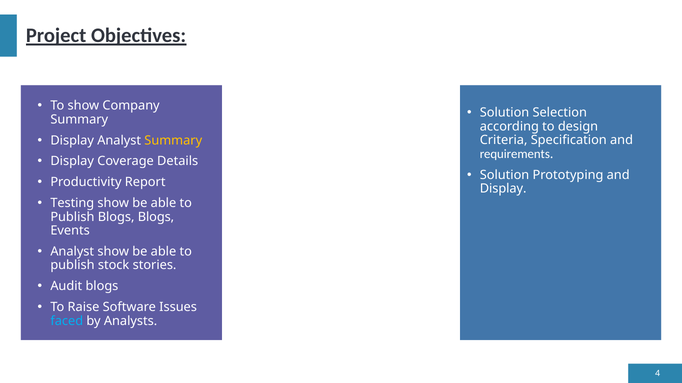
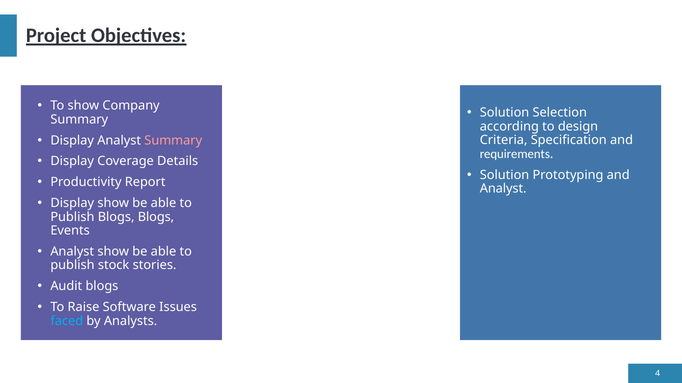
Summary colour: yellow -> pink (173, 141)
Display: Display -> Analyst (503, 189)
Testing: Testing -> Display (72, 203)
